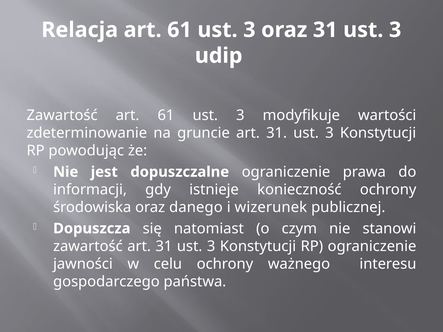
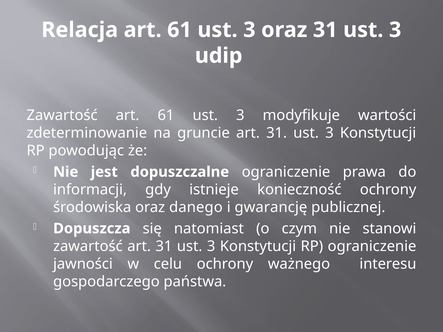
wizerunek: wizerunek -> gwarancję (271, 207)
